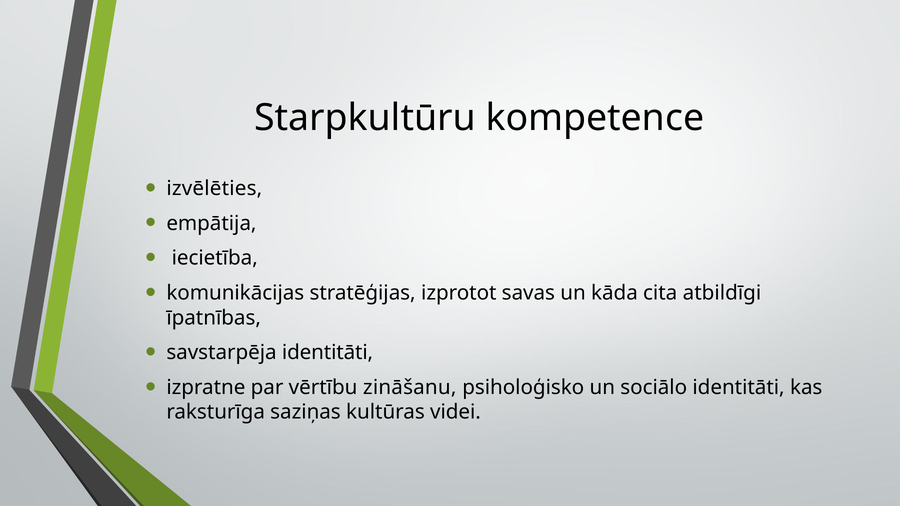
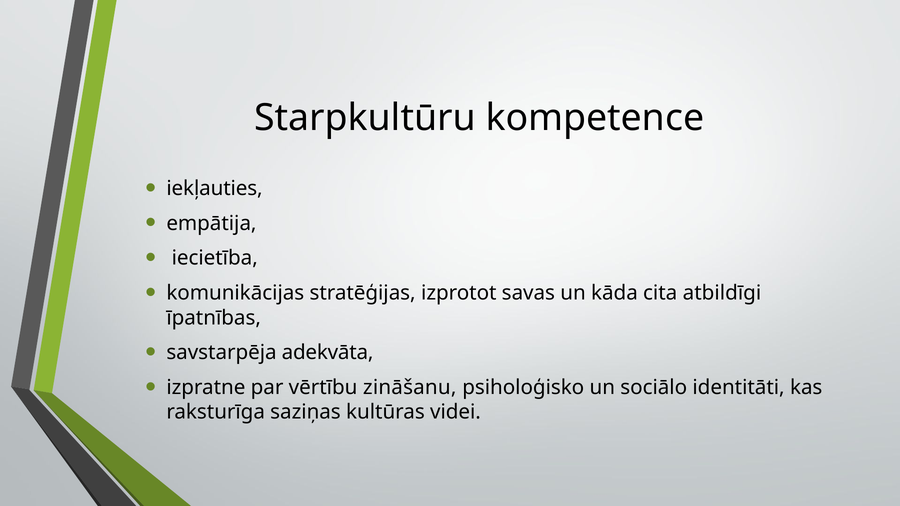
izvēlēties: izvēlēties -> iekļauties (214, 189)
savstarpēja identitāti: identitāti -> adekvāta (328, 353)
